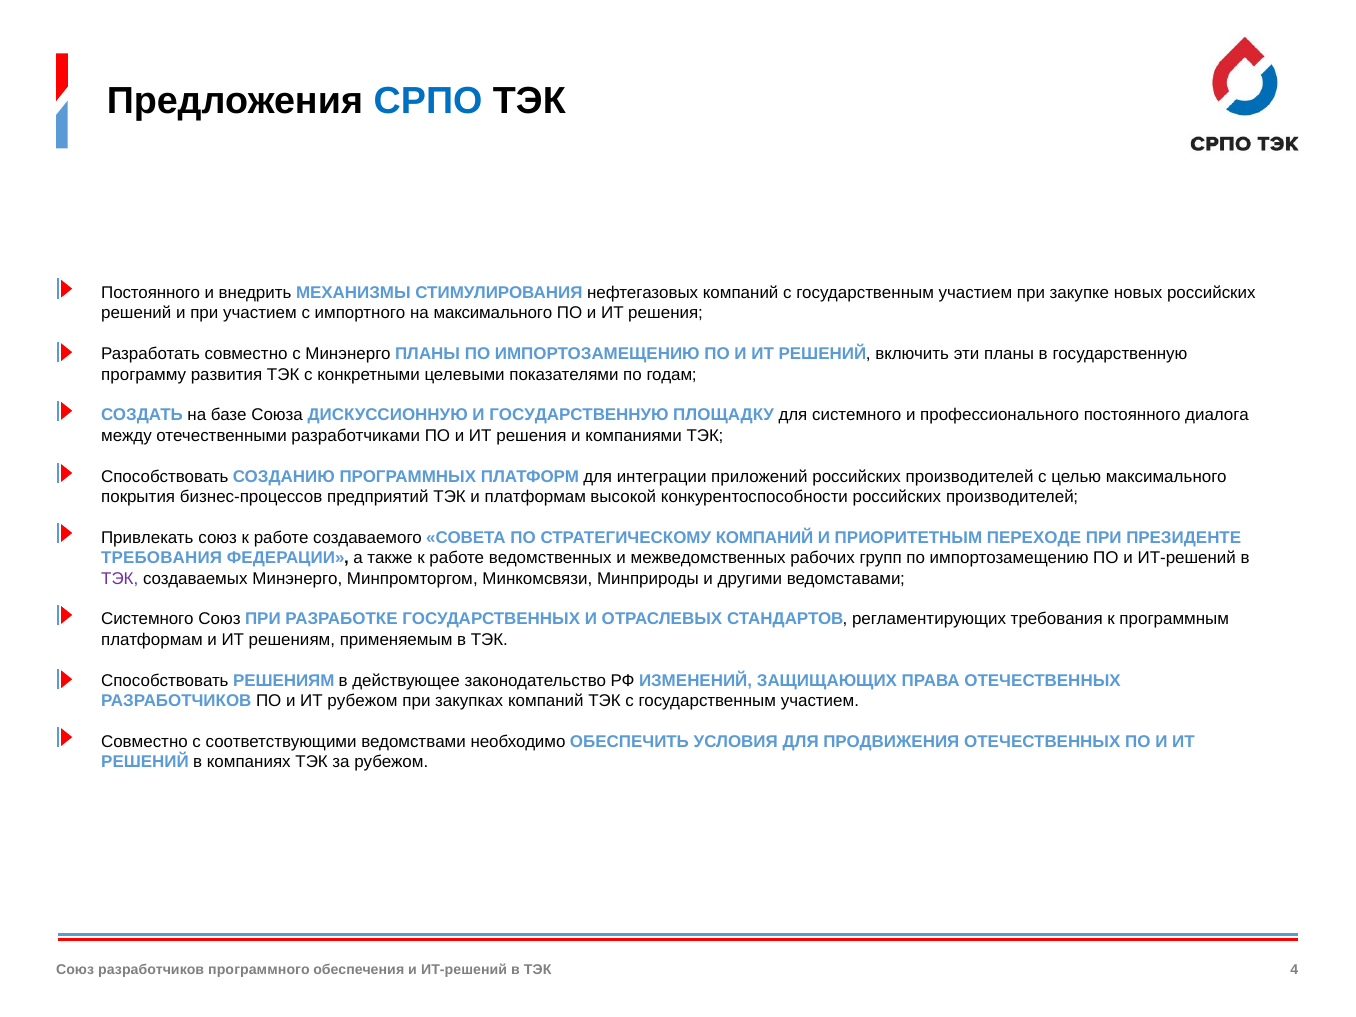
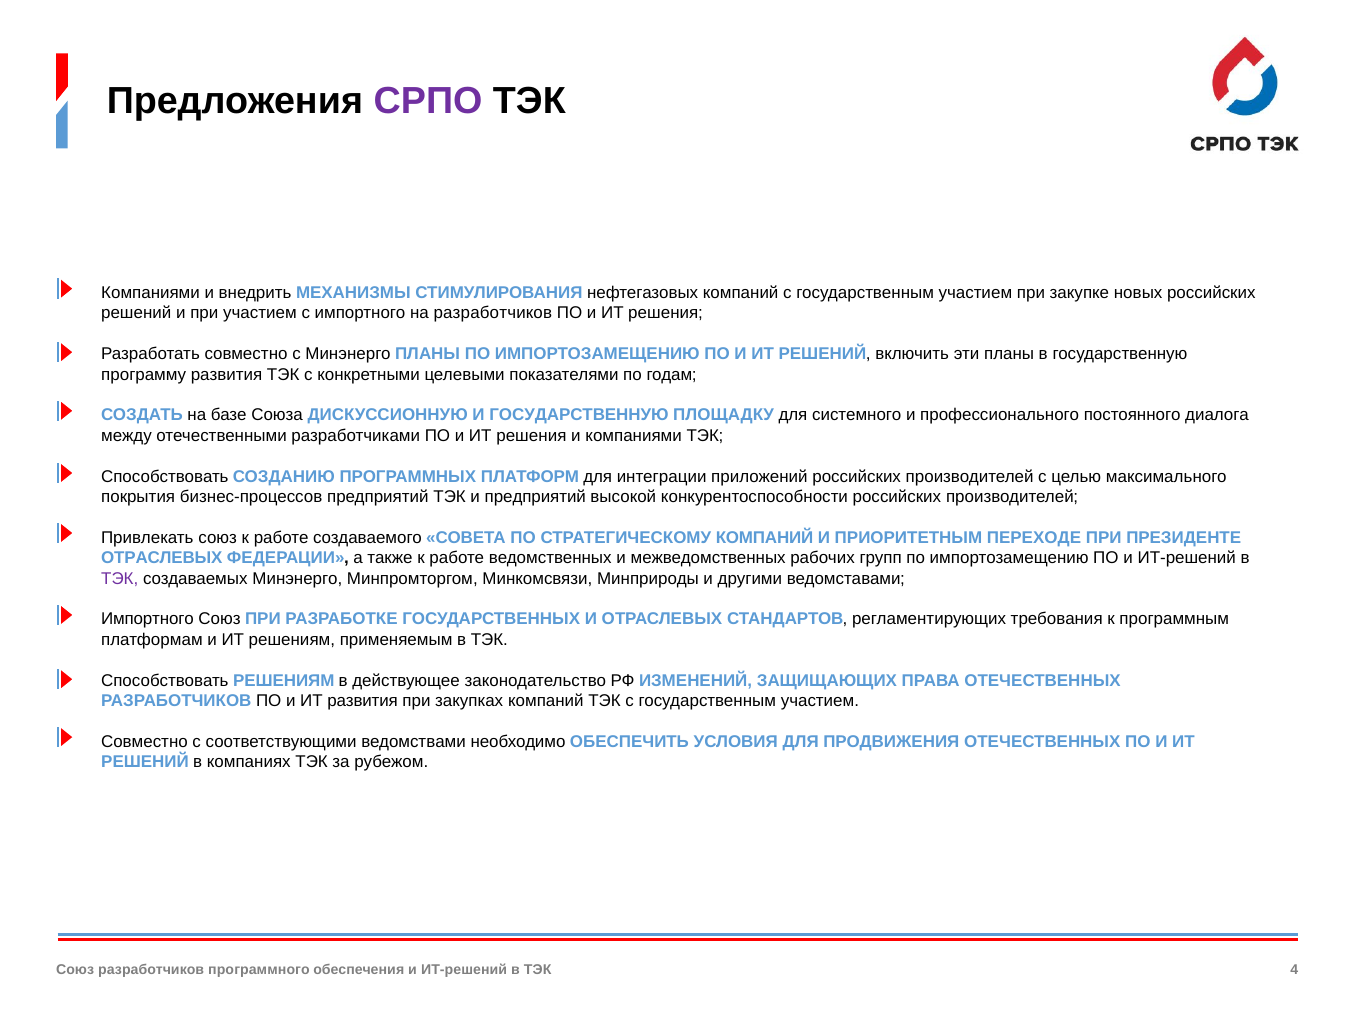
СРПО colour: blue -> purple (428, 101)
Постоянного: Постоянного -> Компаниями (151, 293)
на максимального: максимального -> разработчиков (493, 313)
и платформам: платформам -> предприятий (535, 497)
ТРЕБОВАНИЯ: ТРЕБОВАНИЯ -> ОТРАСЛЕВЫХ (162, 558)
Системного: Системного -> Импортного (147, 619)
ИТ рубежом: рубежом -> развития (363, 701)
